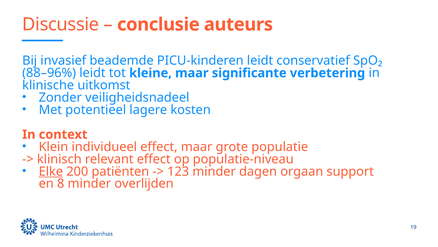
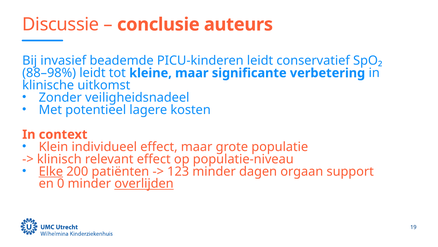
88–96%: 88–96% -> 88–98% (49, 73)
8: 8 -> 0 (61, 183)
overlijden underline: none -> present (144, 183)
